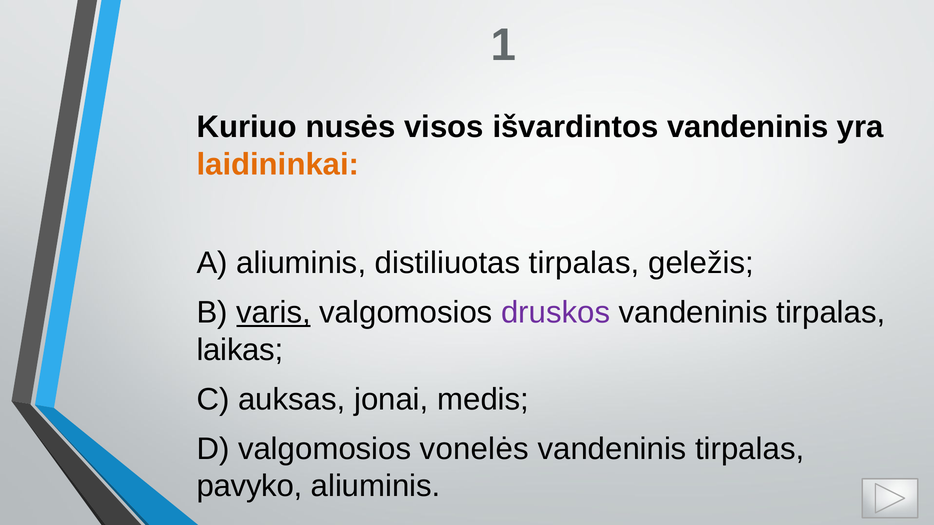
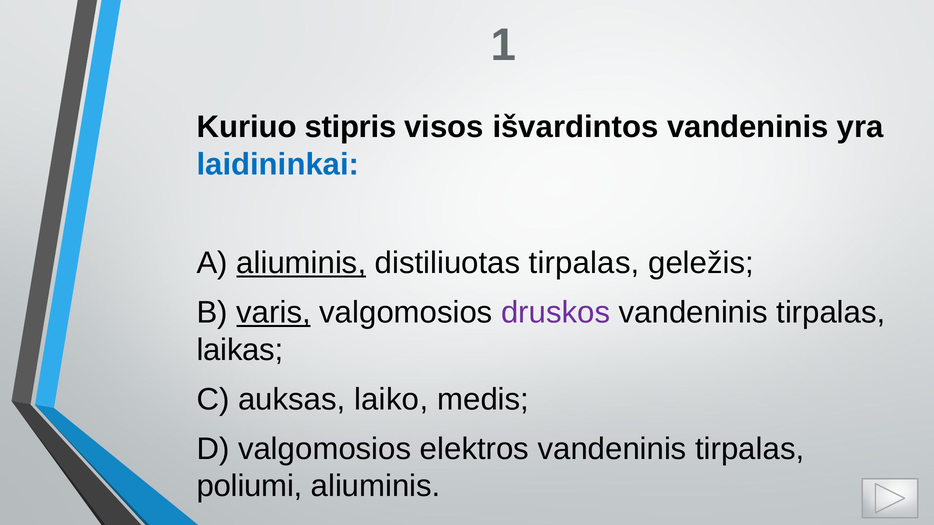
nusės: nusės -> stipris (351, 127)
laidininkai colour: orange -> blue (278, 165)
aliuminis underline: none -> present (301, 263)
jonai: jonai -> laiko (391, 400)
vonelės: vonelės -> elektros (474, 449)
pavyko: pavyko -> poliumi (250, 486)
